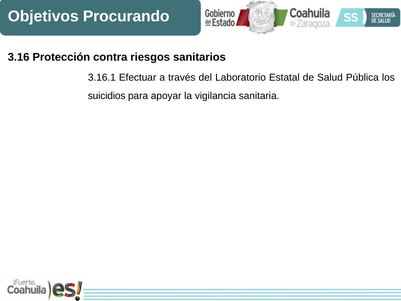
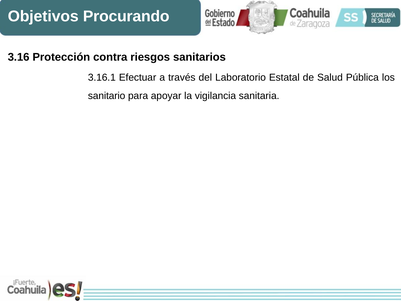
suicidios: suicidios -> sanitario (107, 96)
